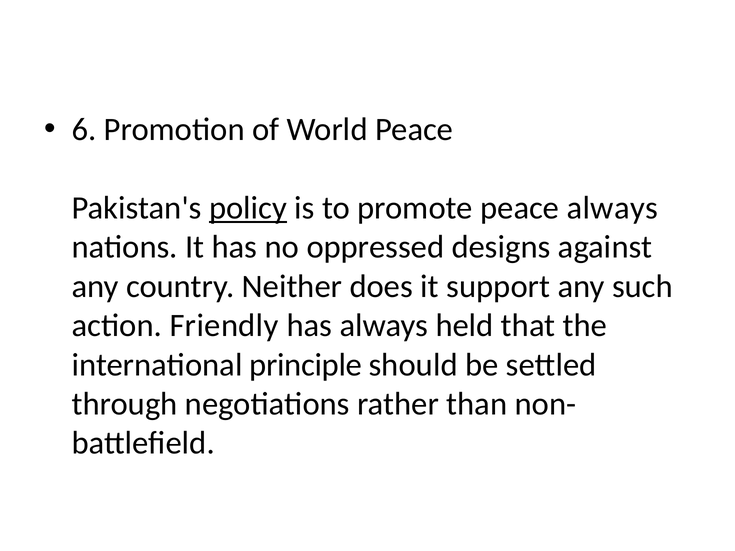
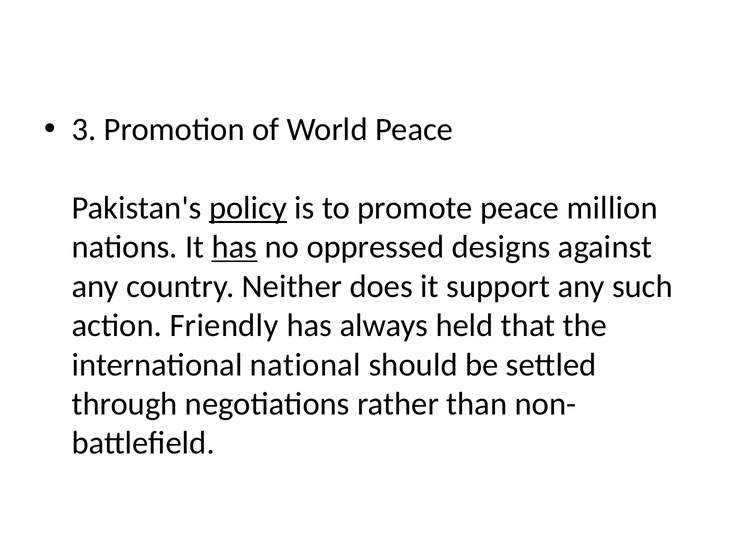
6: 6 -> 3 (84, 130)
peace always: always -> million (612, 208)
has underline: none -> present (234, 247)
principle: principle -> national (305, 365)
